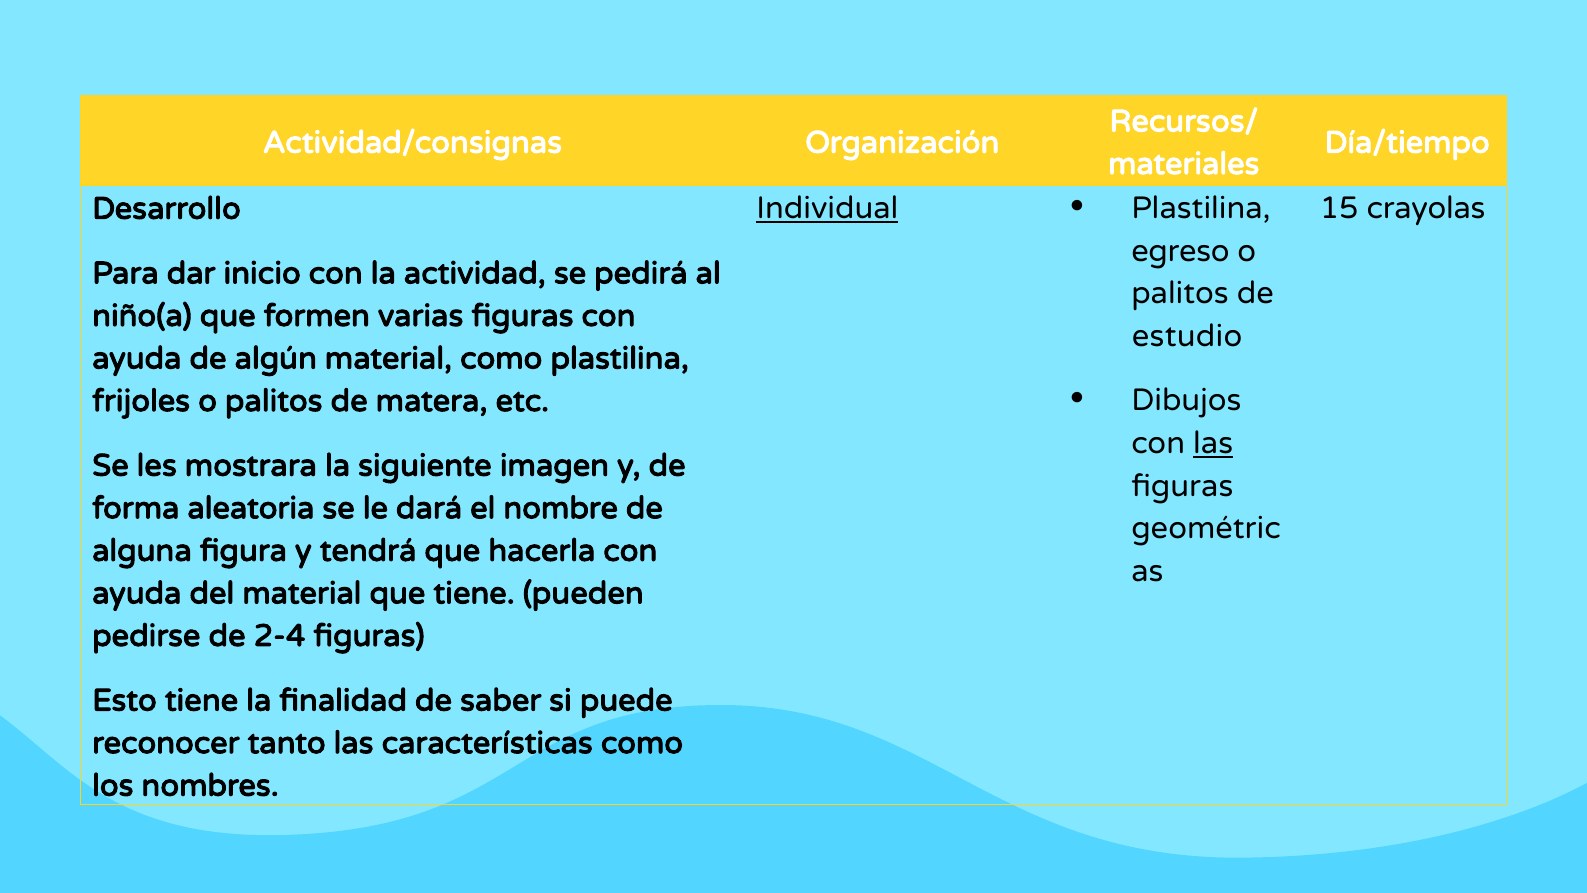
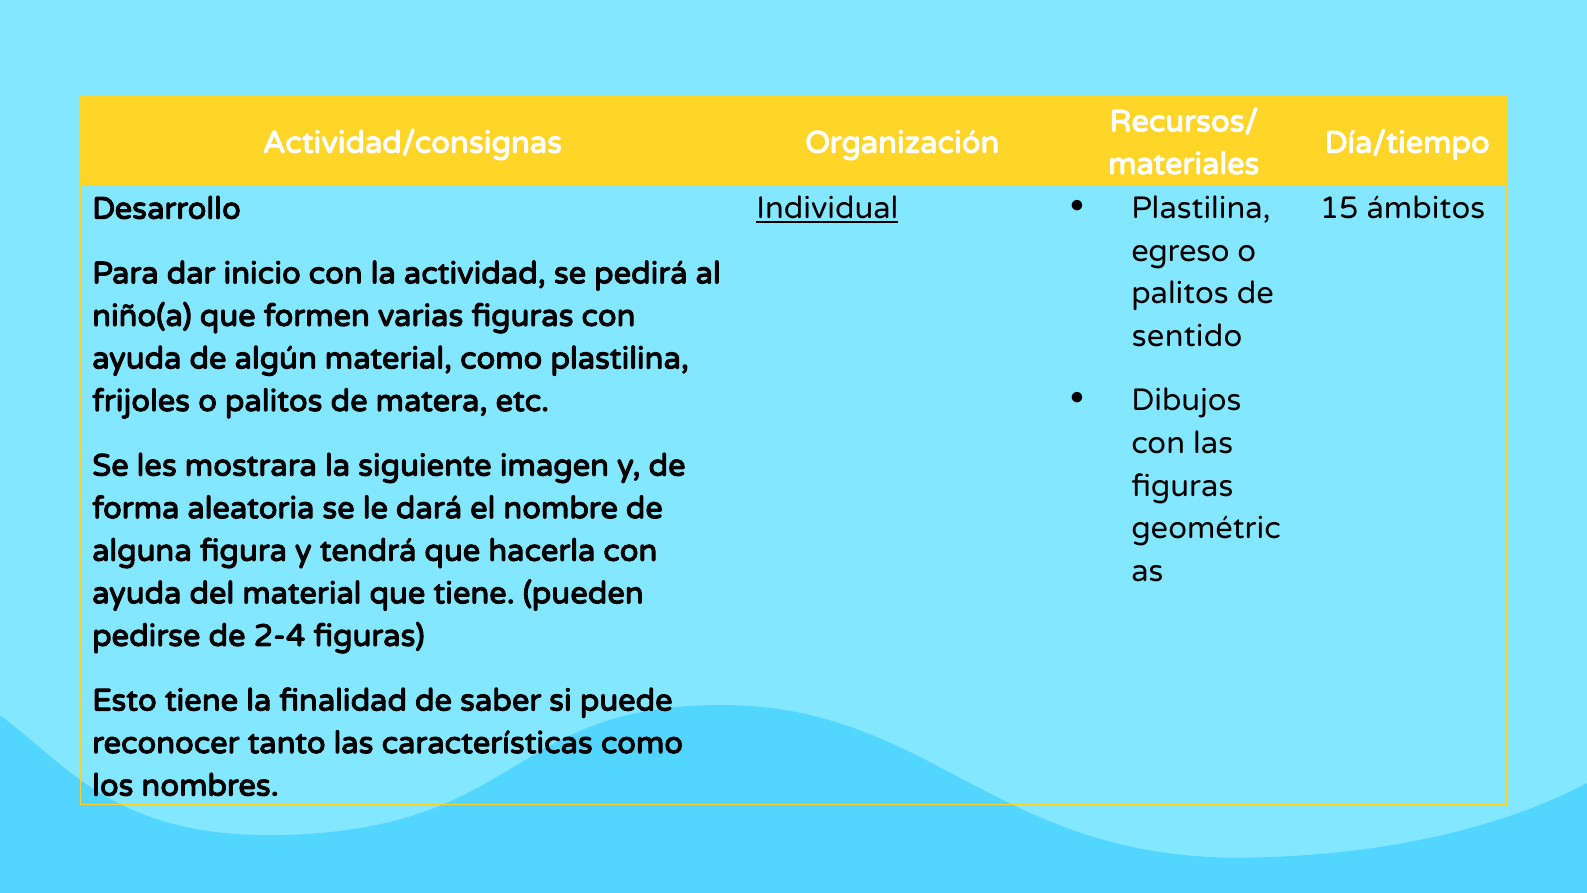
crayolas: crayolas -> ámbitos (1426, 208)
estudio: estudio -> sentido (1187, 336)
las underline: present -> none (1213, 443)
